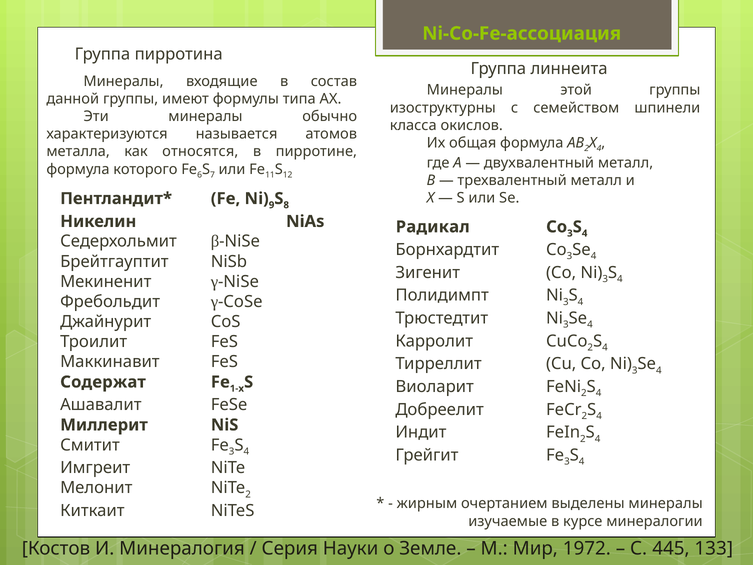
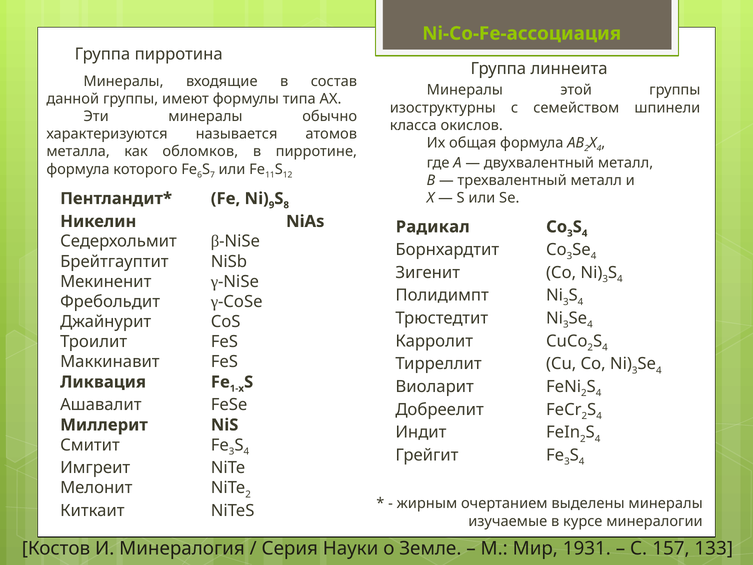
относятся: относятся -> обломков (200, 152)
Содержат: Содержат -> Ликвация (103, 382)
1972: 1972 -> 1931 (587, 548)
445: 445 -> 157 (671, 548)
